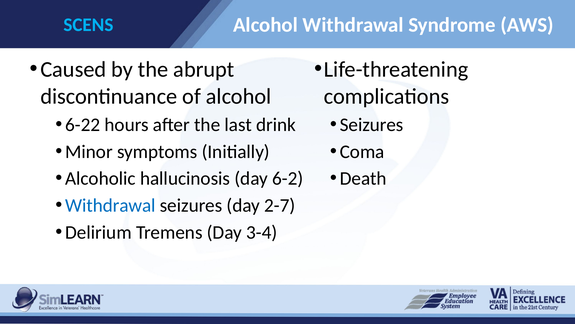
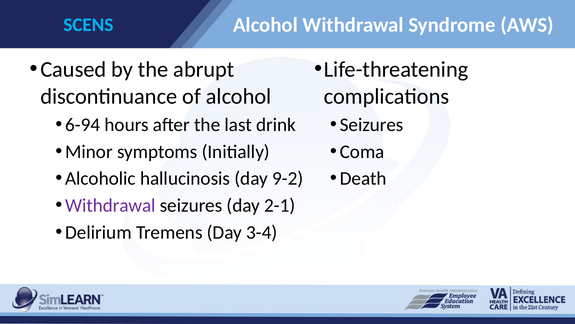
6-22: 6-22 -> 6-94 (83, 125)
6-2: 6-2 -> 9-2 (288, 178)
Withdrawal colour: blue -> purple (110, 205)
2-7: 2-7 -> 2-1 (280, 205)
